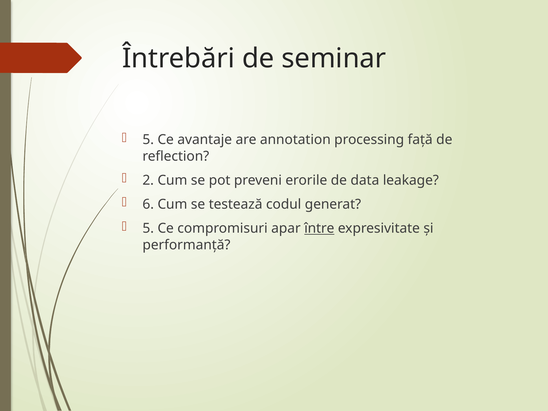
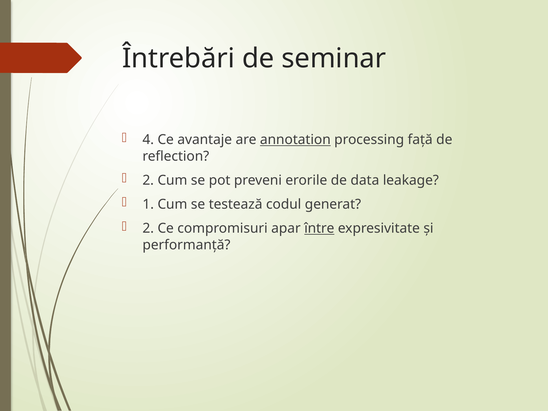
5: 5 -> 4 (148, 140)
annotation underline: none -> present (295, 140)
6: 6 -> 1 (148, 204)
5: 5 -> 2 (148, 228)
